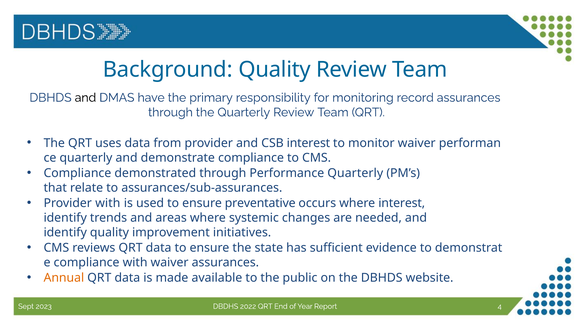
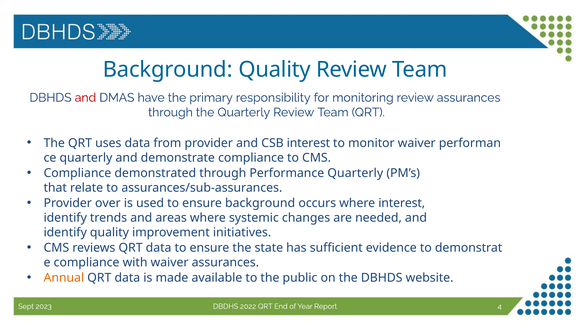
and colour: black -> red (85, 98)
monitoring record: record -> review (415, 98)
Provider with: with -> over (108, 203)
ensure preventative: preventative -> background (260, 203)
